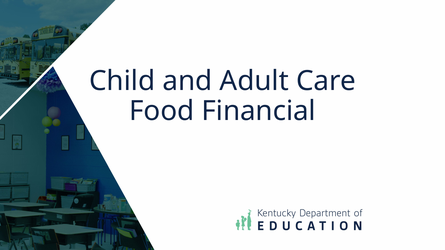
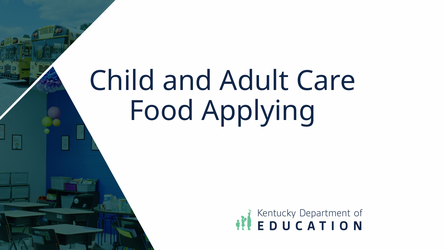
Financial: Financial -> Applying (259, 111)
